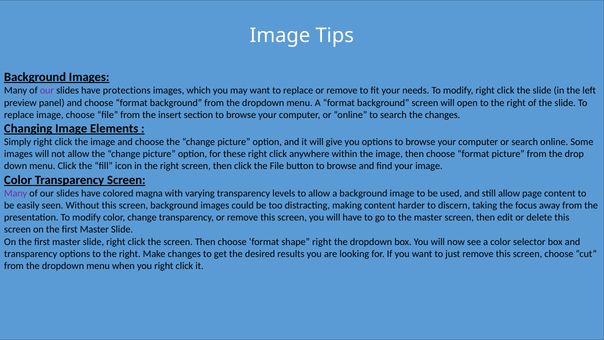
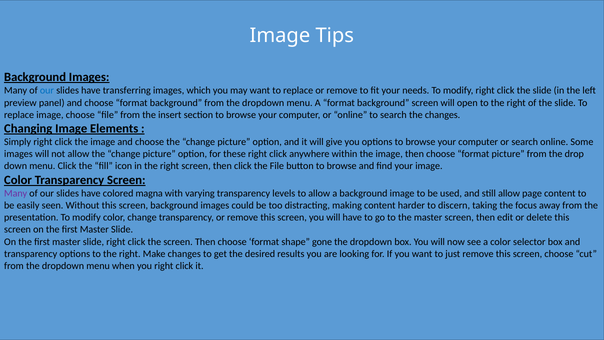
our colour: purple -> blue (47, 91)
protections: protections -> transferring (127, 91)
shape right: right -> gone (322, 242)
